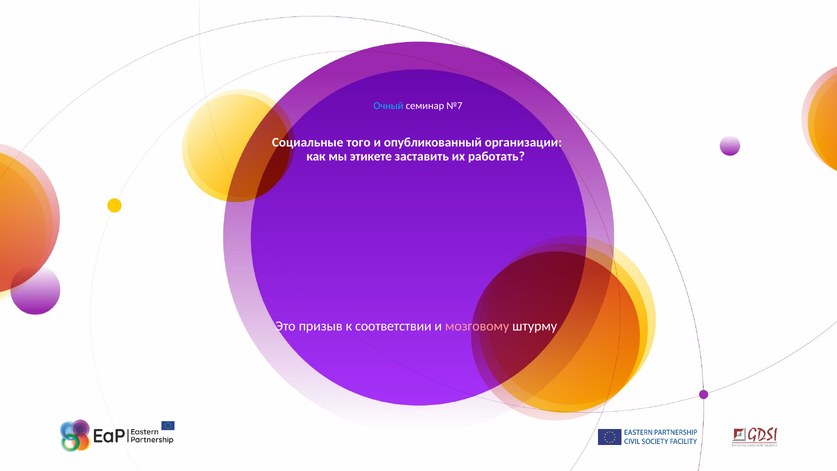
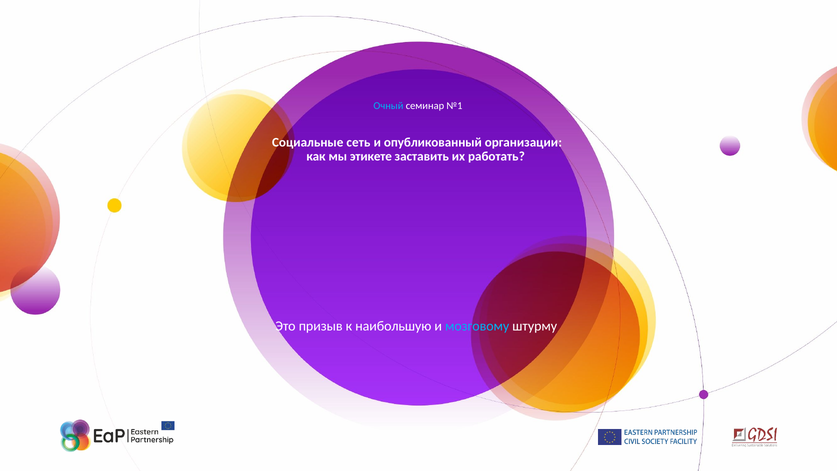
№7: №7 -> №1 (454, 106)
того: того -> сеть (358, 142)
соответствии: соответствии -> наибольшую (393, 326)
мозговому colour: pink -> light blue (477, 326)
